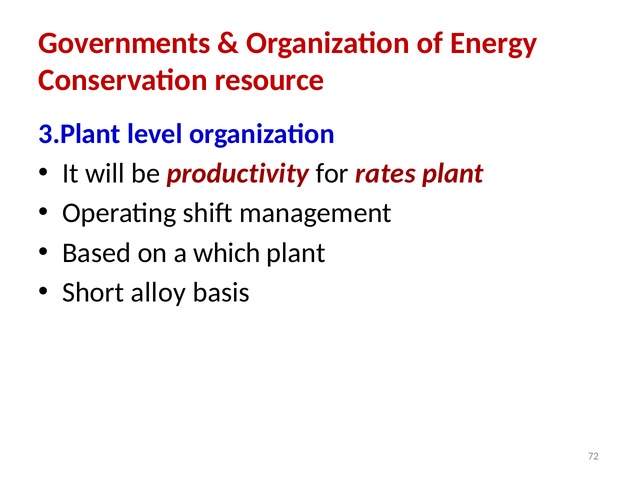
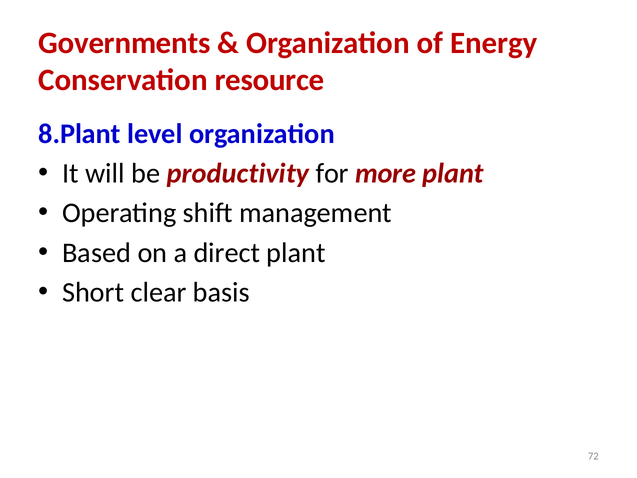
3.Plant: 3.Plant -> 8.Plant (80, 134)
rates: rates -> more (386, 173)
which: which -> direct (227, 253)
alloy: alloy -> clear (159, 292)
